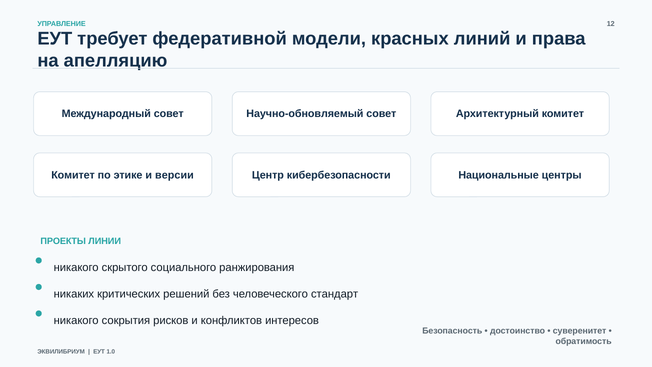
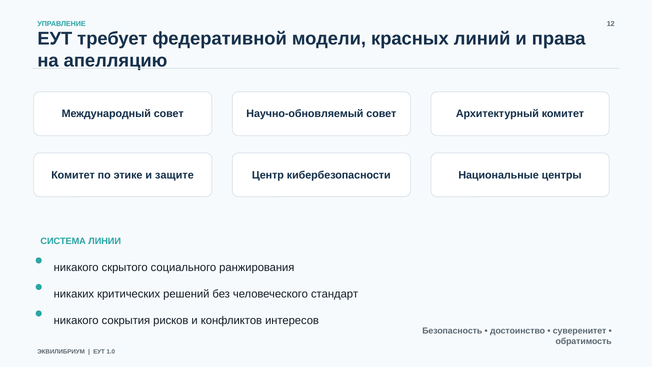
версии: версии -> защите (174, 175)
ПРОЕКТЫ: ПРОЕКТЫ -> СИСТЕМА (63, 241)
